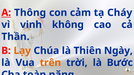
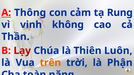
Cháy: Cháy -> Rung (120, 13)
Lạy colour: orange -> red (22, 51)
Ngày: Ngày -> Luôn (118, 51)
Bước: Bước -> Phận (120, 63)
